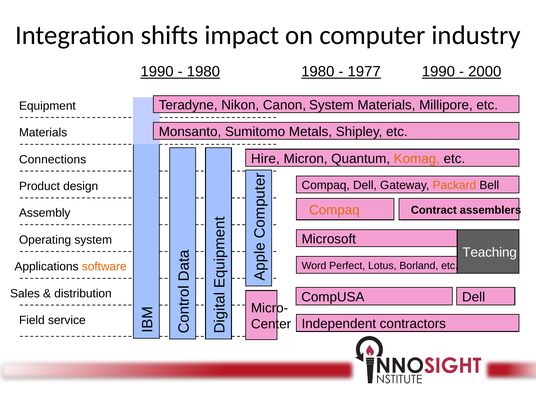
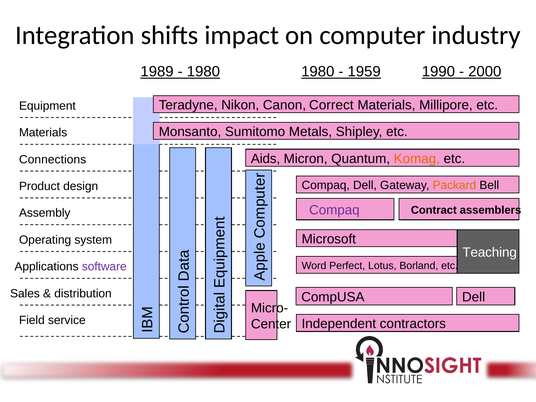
1990: 1990 -> 1989 (157, 72)
1977: 1977 -> 1959 (364, 72)
Canon System: System -> Correct (331, 105)
Hire: Hire -> Aids (266, 159)
Compaq colour: orange -> purple (334, 210)
software colour: orange -> purple (104, 267)
